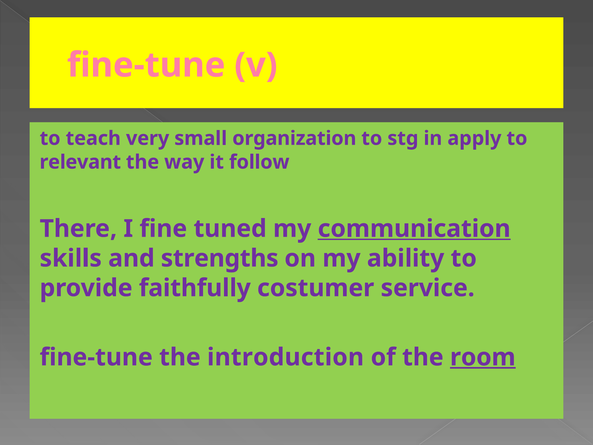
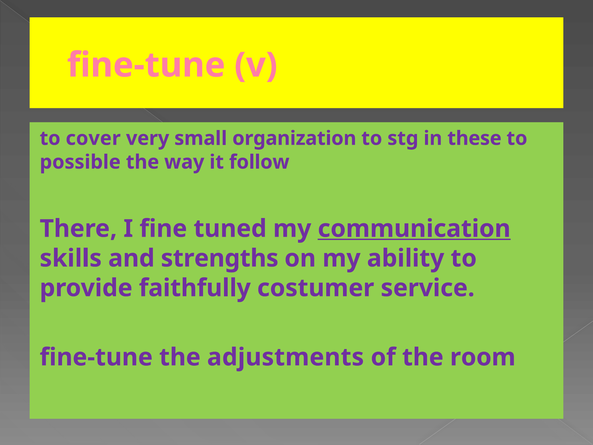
teach: teach -> cover (93, 138)
apply: apply -> these (474, 138)
relevant: relevant -> possible (80, 162)
introduction: introduction -> adjustments (286, 357)
room underline: present -> none (483, 357)
